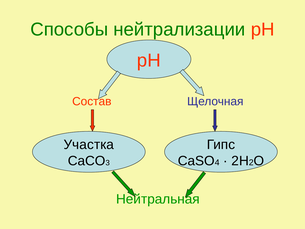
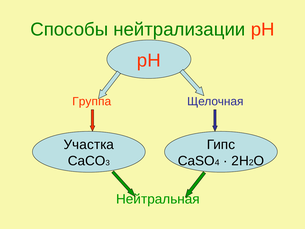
Состав: Состав -> Группа (92, 101)
